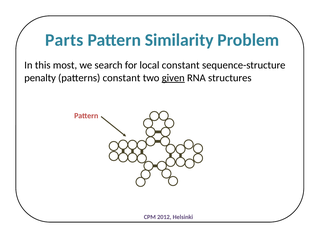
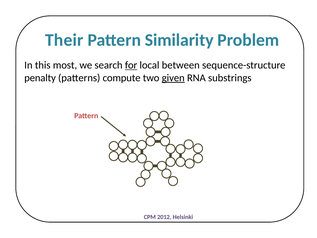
Parts: Parts -> Their (64, 40)
for underline: none -> present (131, 65)
local constant: constant -> between (181, 65)
patterns constant: constant -> compute (122, 78)
structures: structures -> substrings (230, 78)
